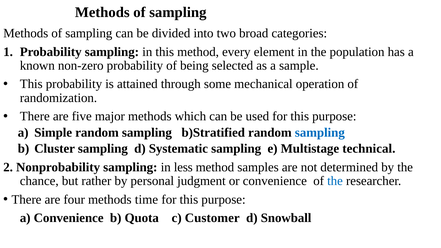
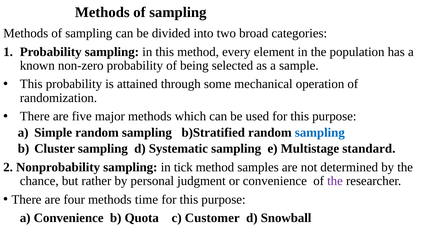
technical: technical -> standard (369, 149)
less: less -> tick (183, 167)
the colour: blue -> purple (335, 181)
